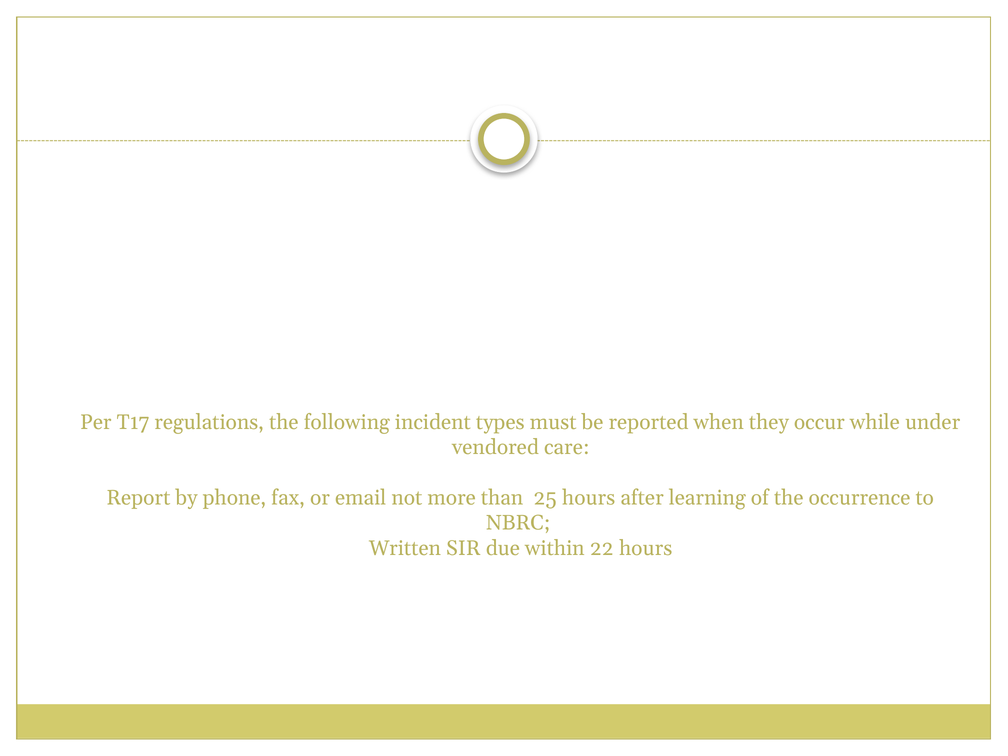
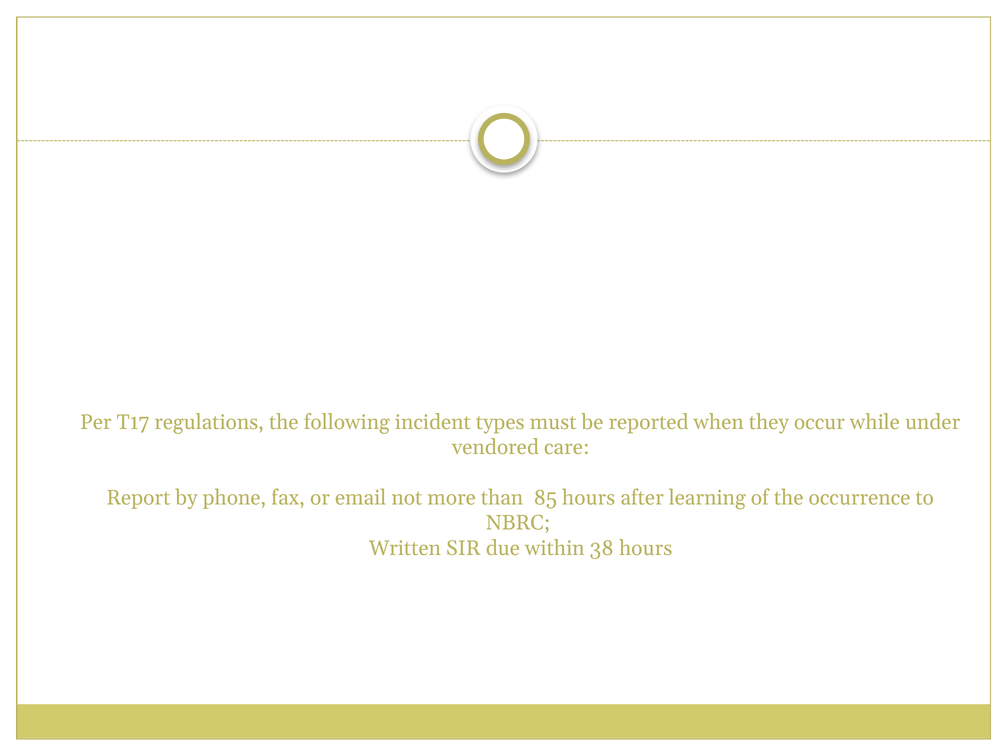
25: 25 -> 85 (545, 498)
22: 22 -> 38 (602, 548)
